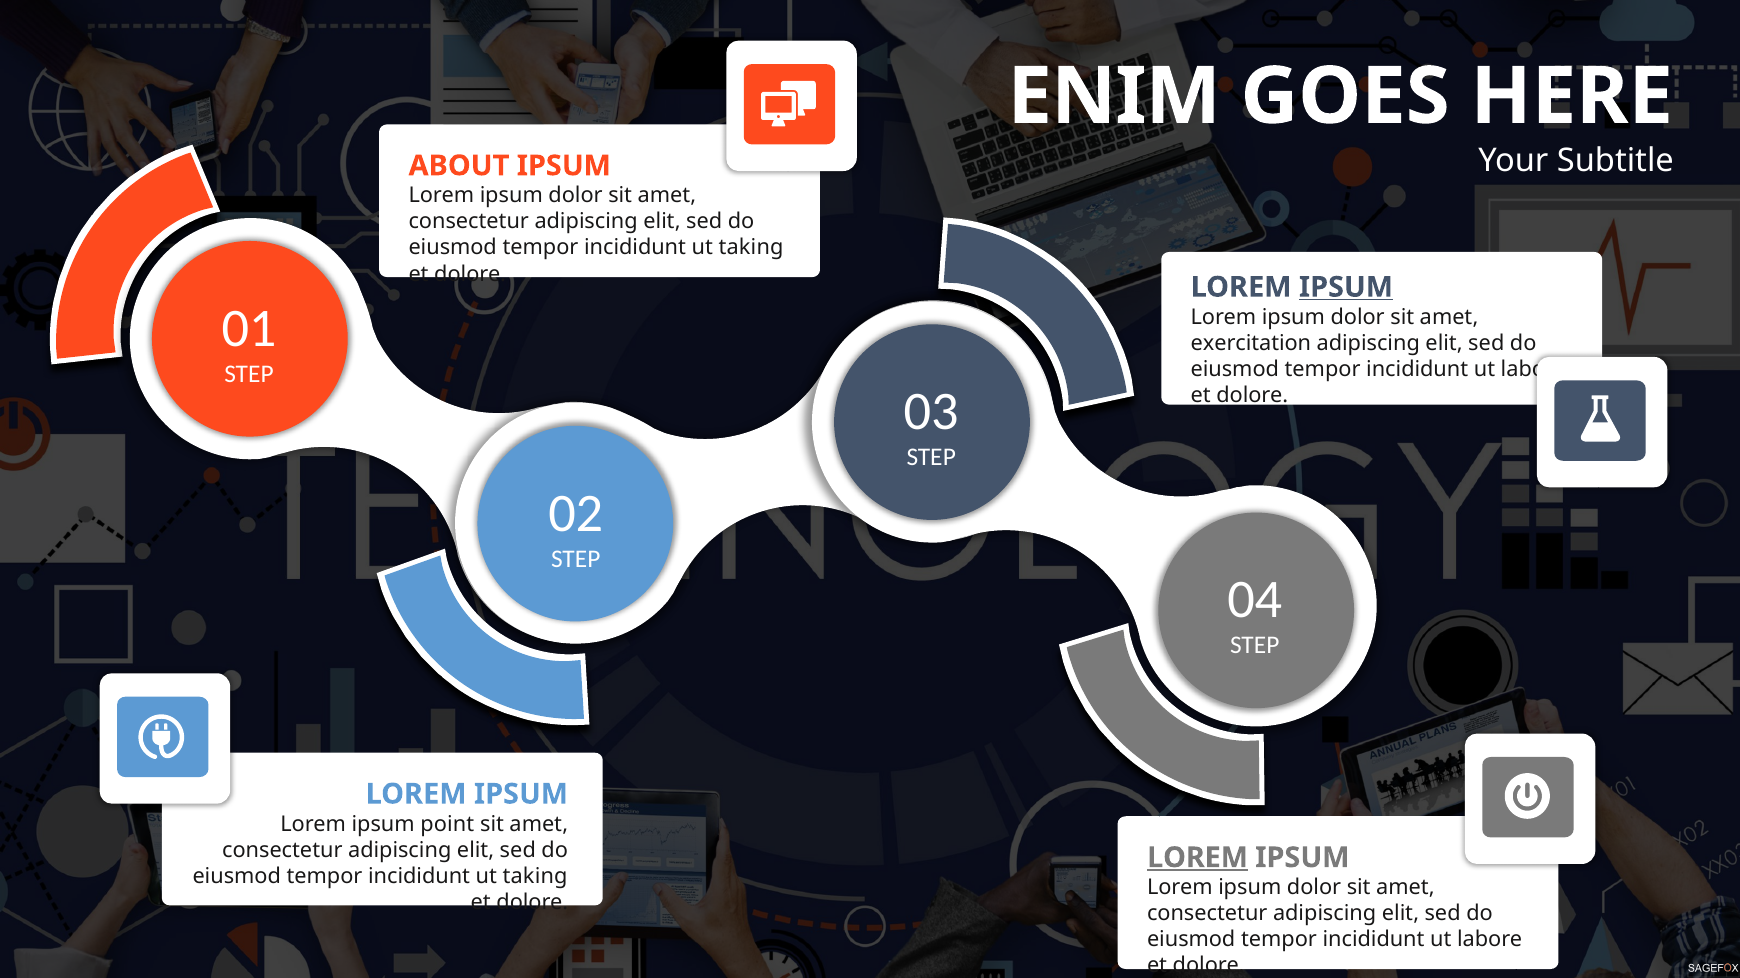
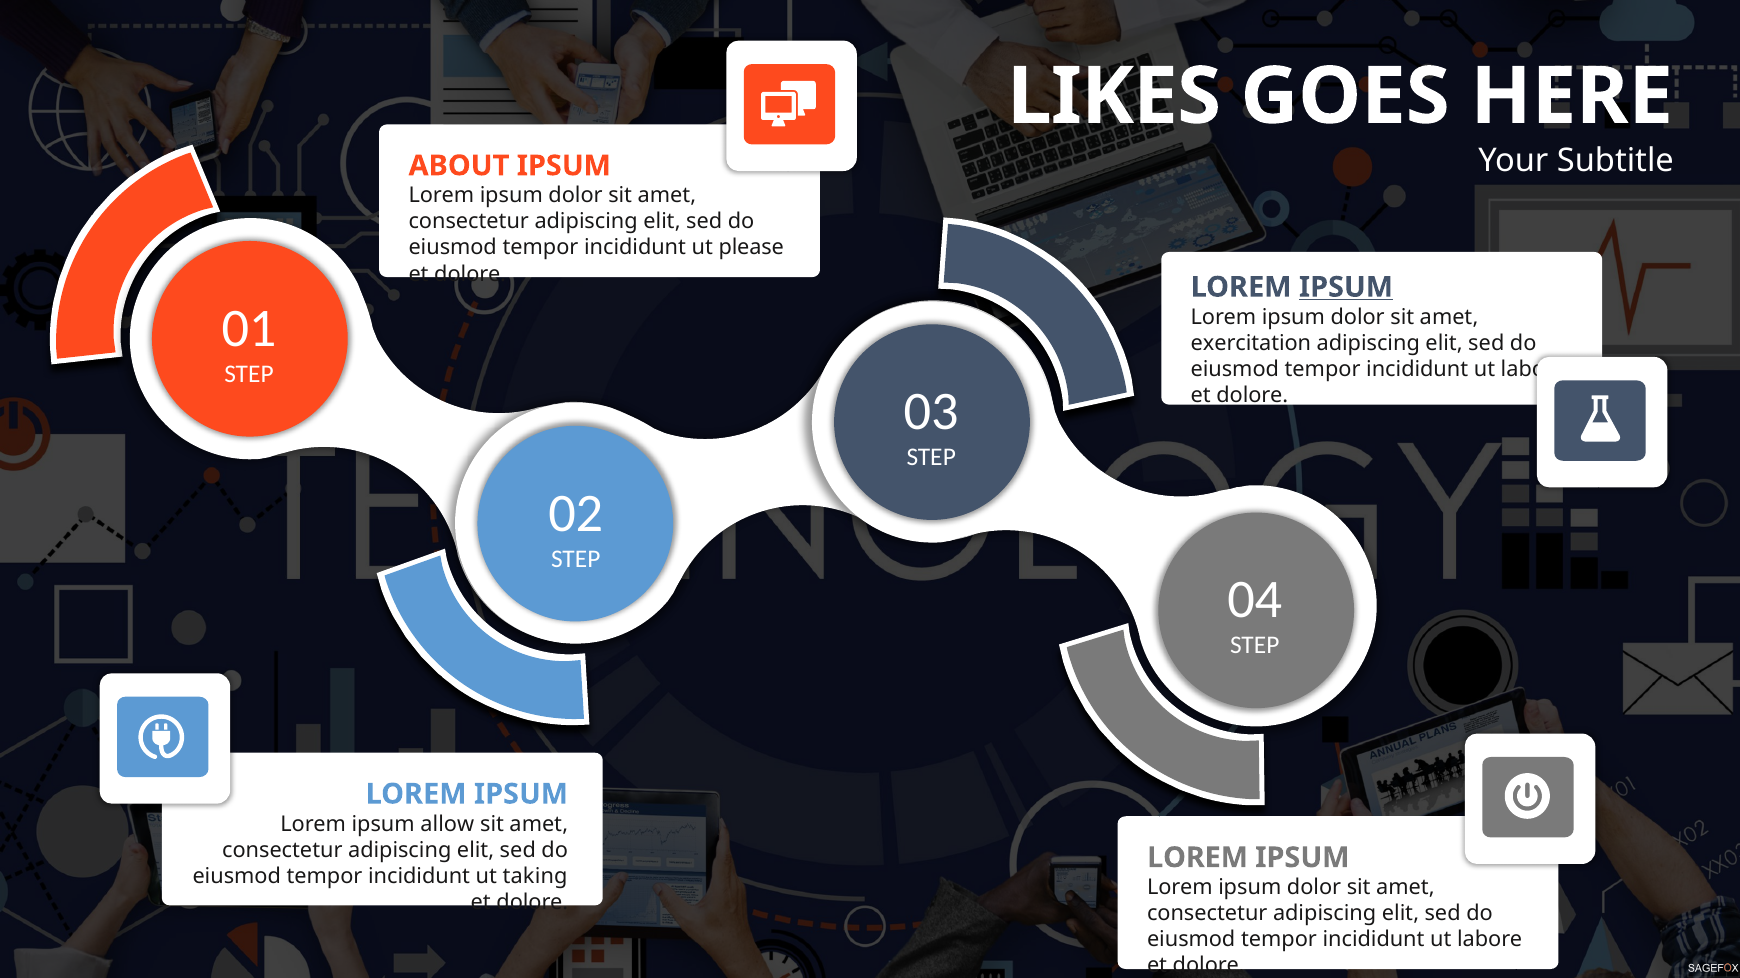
ENIM: ENIM -> LIKES (1114, 97)
taking: taking -> please (751, 248)
point: point -> allow (447, 825)
LOREM underline: present -> none (1198, 858)
